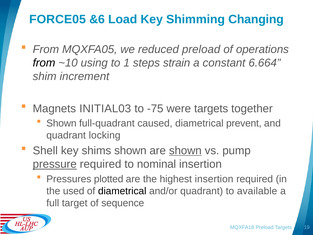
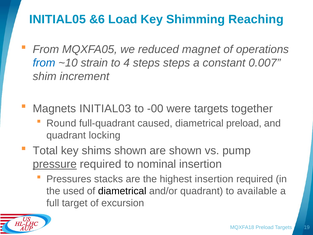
FORCE05: FORCE05 -> INITIAL05 (58, 19)
Changing: Changing -> Reaching (256, 19)
reduced preload: preload -> magnet (201, 49)
from colour: black -> blue (44, 63)
using: using -> strain (94, 63)
1: 1 -> 4 (127, 63)
steps strain: strain -> steps (177, 63)
6.664: 6.664 -> 0.007 (265, 63)
-75: -75 -> -00 (155, 108)
Shown: Shown -> Round (61, 123)
diametrical prevent: prevent -> preload (244, 123)
Shell: Shell -> Total (45, 150)
shown underline: present -> none (185, 150)
plotted: plotted -> stacks (109, 179)
sequence: sequence -> excursion (123, 203)
